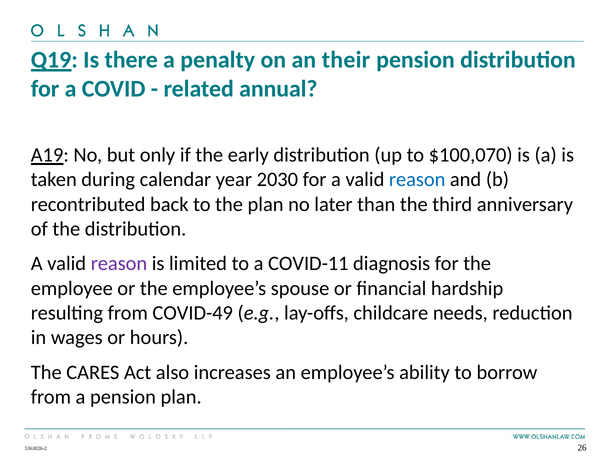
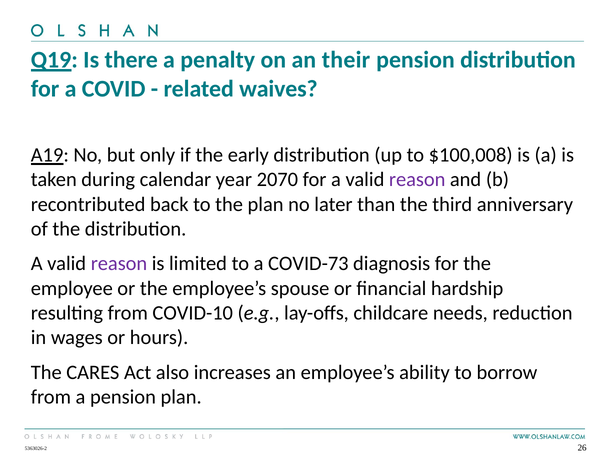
annual: annual -> waives (278, 89)
$100,070: $100,070 -> $100,008 (471, 155)
2030: 2030 -> 2070 (277, 179)
reason colour: blue -> purple (417, 179)
COVID-11: COVID-11 -> COVID-73 (308, 263)
COVID-49: COVID-49 -> COVID-10 (193, 312)
